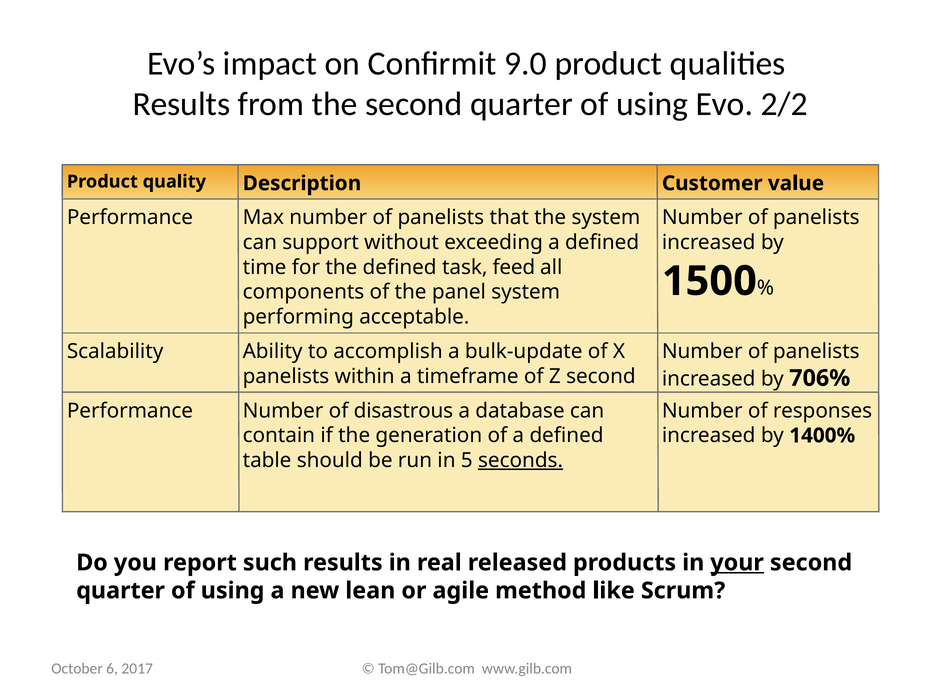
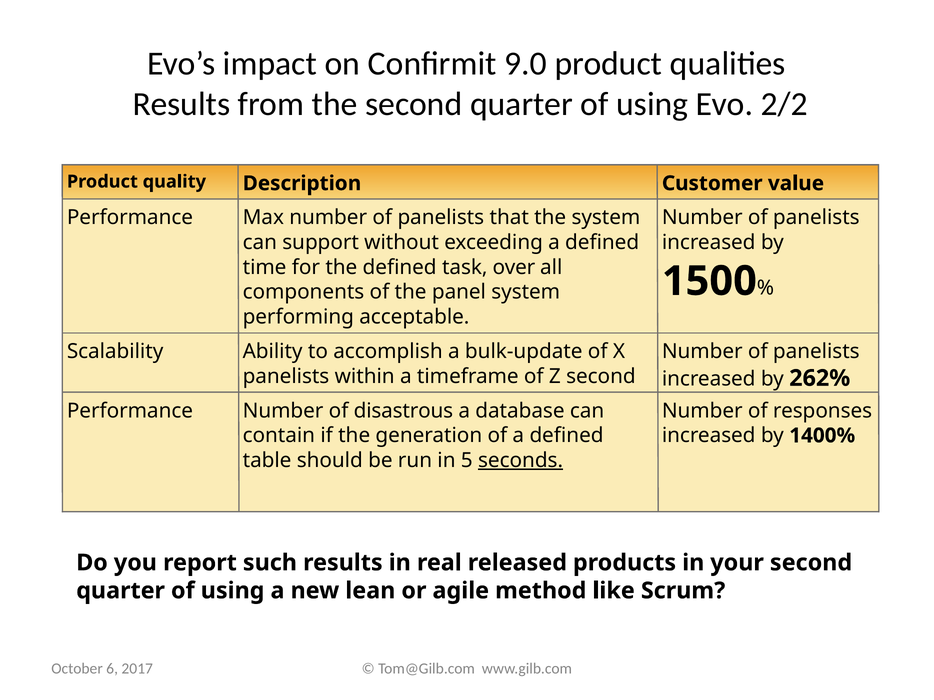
feed: feed -> over (514, 267)
706%: 706% -> 262% (820, 378)
your underline: present -> none (737, 563)
